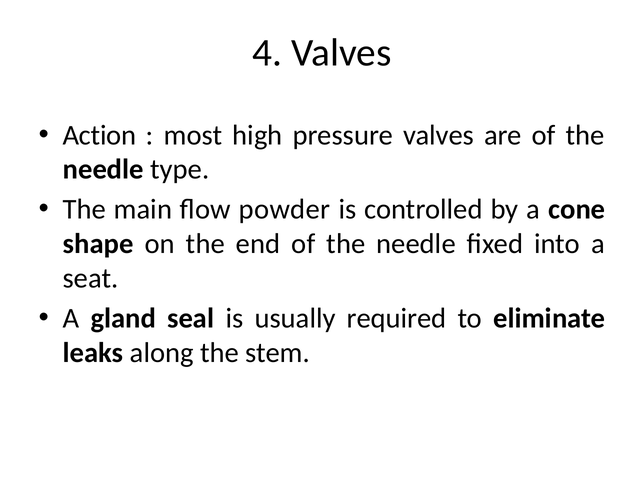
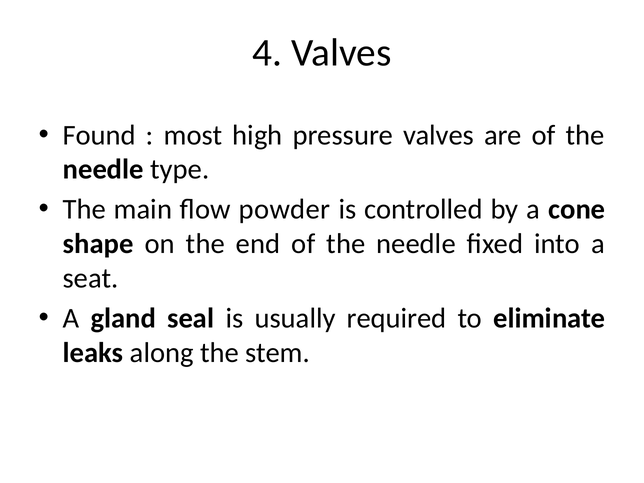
Action: Action -> Found (99, 135)
